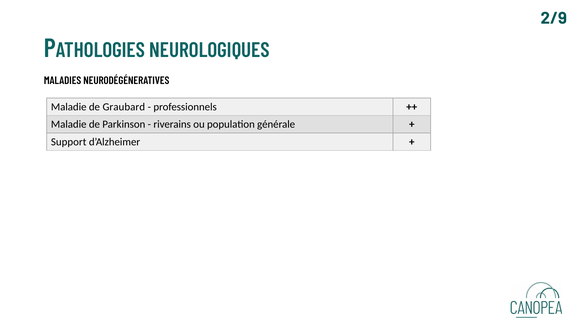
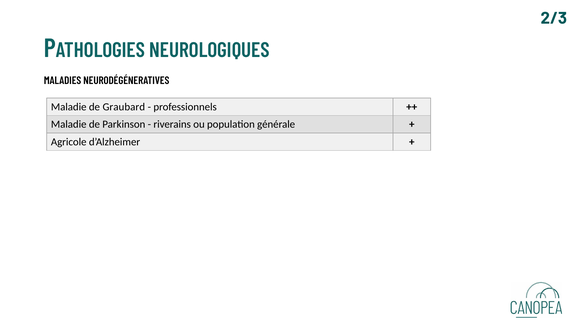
2/9: 2/9 -> 2/3 (554, 18)
Support: Support -> Agricole (69, 142)
